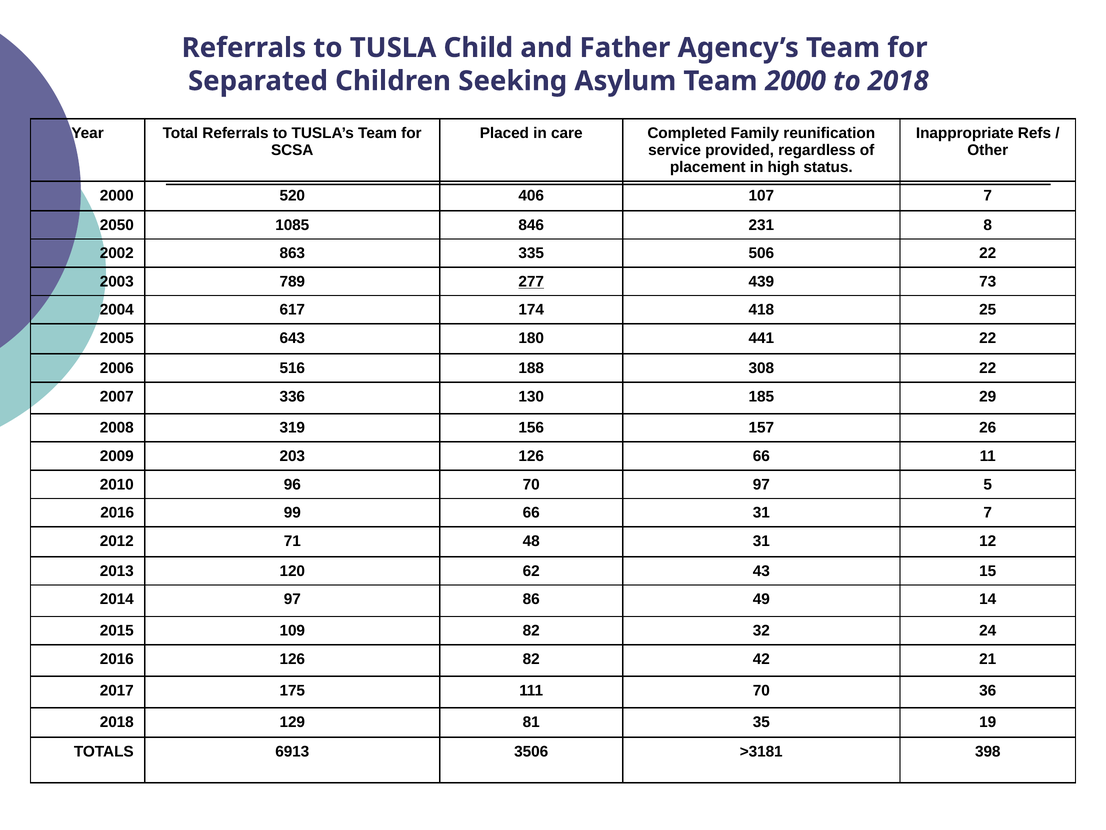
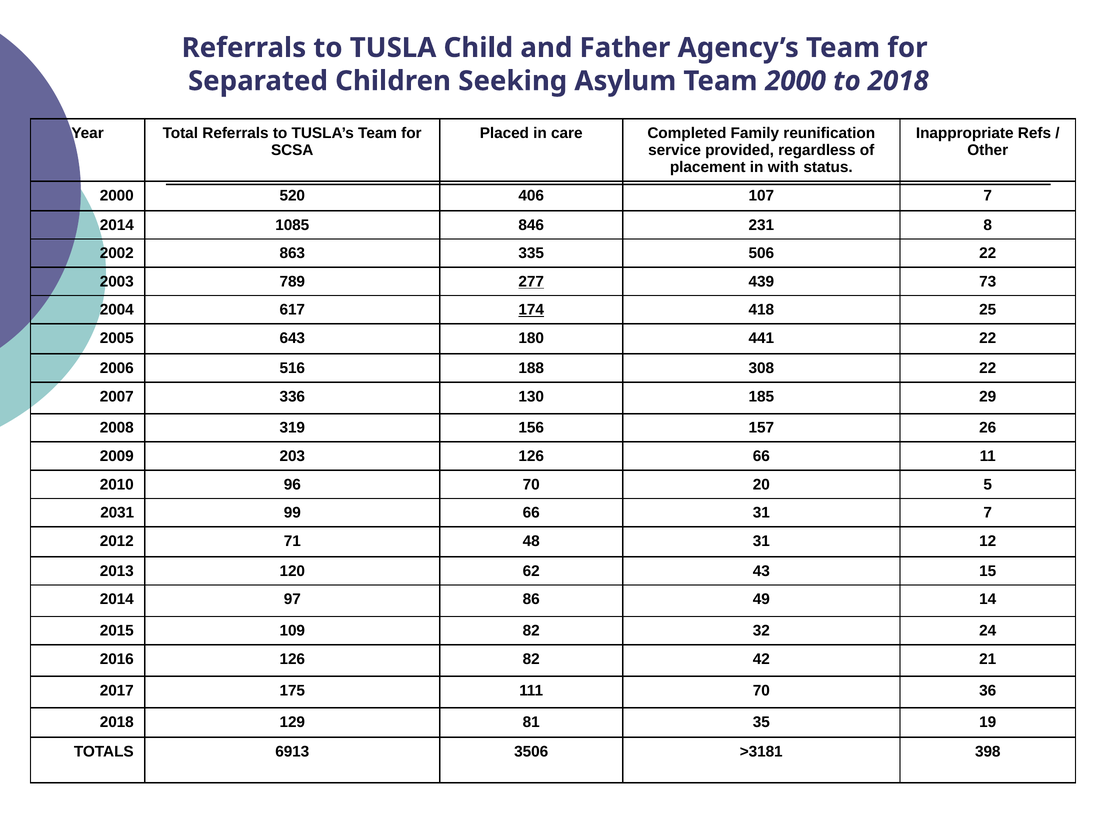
high: high -> with (783, 167)
2050: 2050 -> 2014 (117, 225)
174 underline: none -> present (531, 310)
70 97: 97 -> 20 (761, 484)
2016: 2016 -> 2031 (117, 512)
